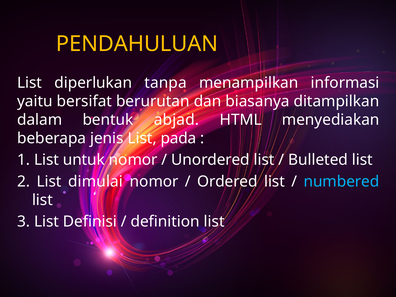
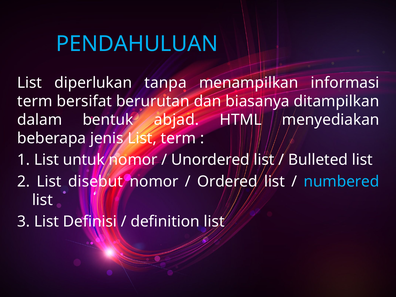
PENDAHULUAN colour: yellow -> light blue (137, 44)
yaitu: yaitu -> term (35, 101)
List pada: pada -> term (178, 138)
dimulai: dimulai -> disebut (95, 181)
